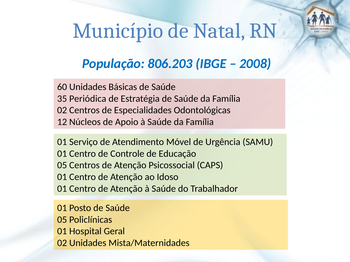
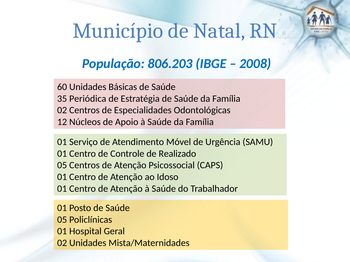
Educação: Educação -> Realizado (177, 154)
